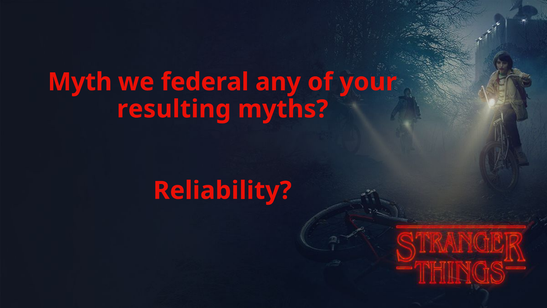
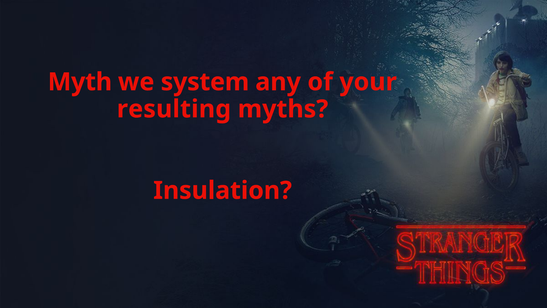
federal: federal -> system (205, 82)
Reliability: Reliability -> Insulation (223, 190)
